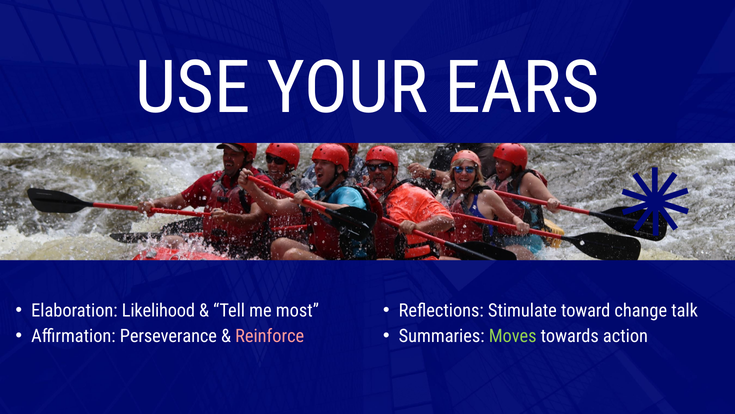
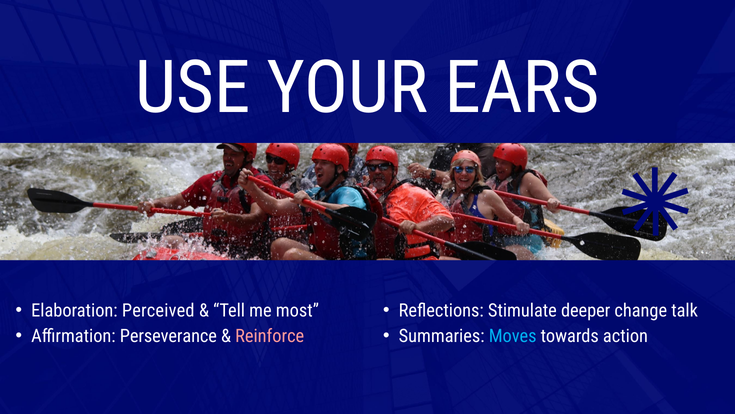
Likelihood: Likelihood -> Perceived (158, 310)
toward: toward -> deeper (586, 310)
Moves colour: light green -> light blue (513, 336)
